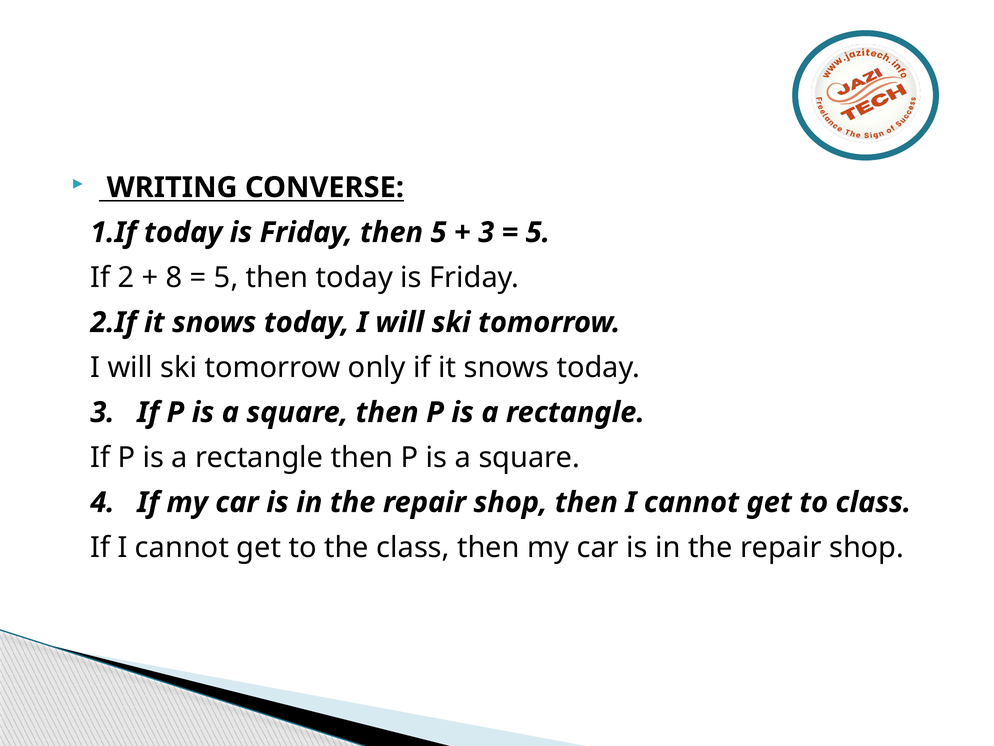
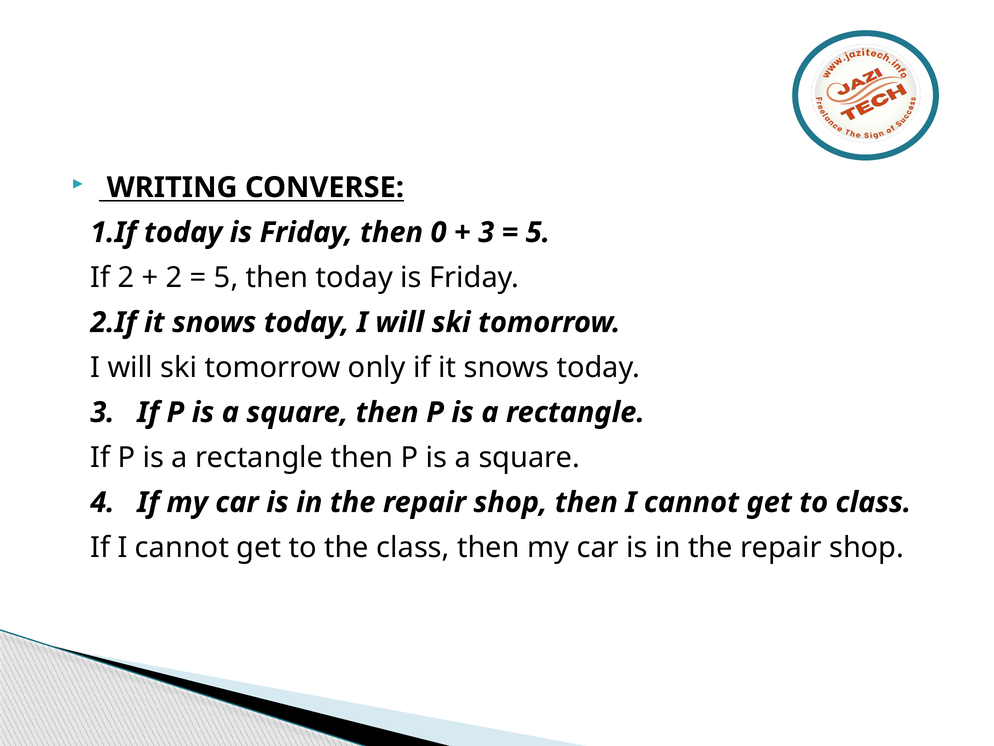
then 5: 5 -> 0 (439, 232)
8: 8 -> 2 (174, 277)
